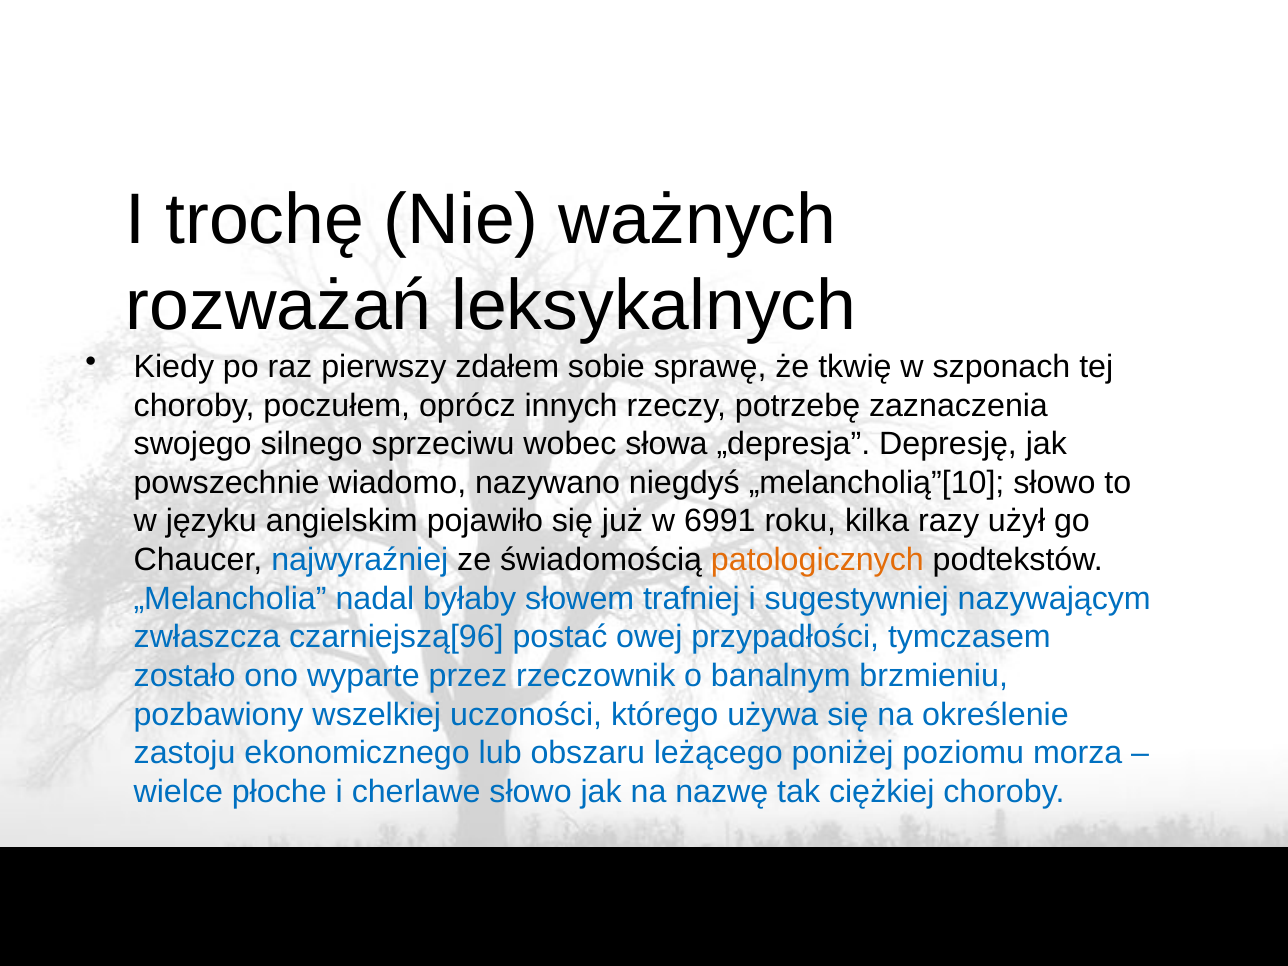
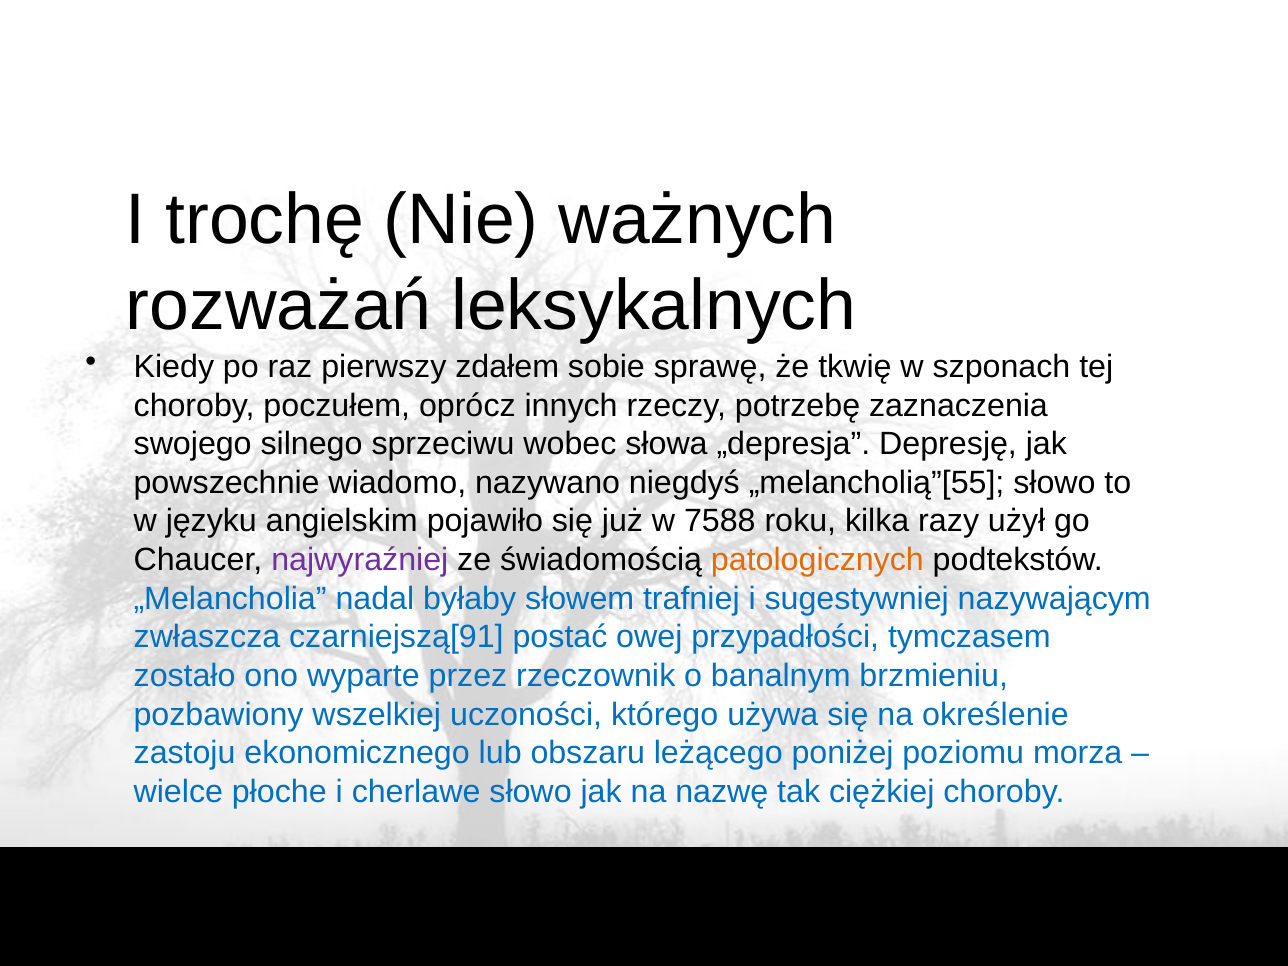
„melancholią”[10: „melancholią”[10 -> „melancholią”[55 (877, 483)
6991: 6991 -> 7588 (720, 521)
najwyraźniej colour: blue -> purple (360, 560)
czarniejszą[96: czarniejszą[96 -> czarniejszą[91 (396, 637)
